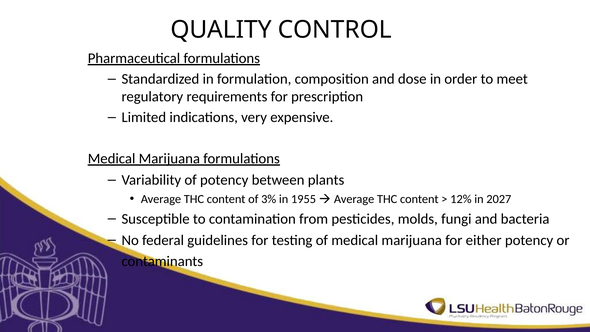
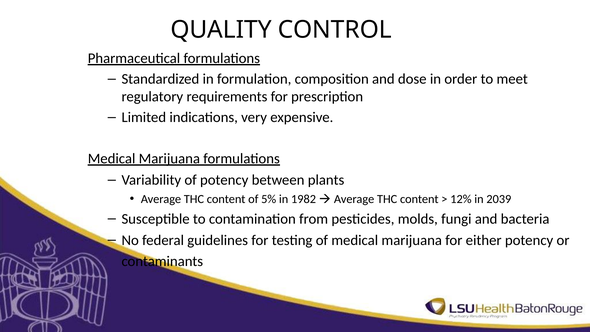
3%: 3% -> 5% (269, 199)
1955: 1955 -> 1982 (304, 199)
2027: 2027 -> 2039 (499, 199)
